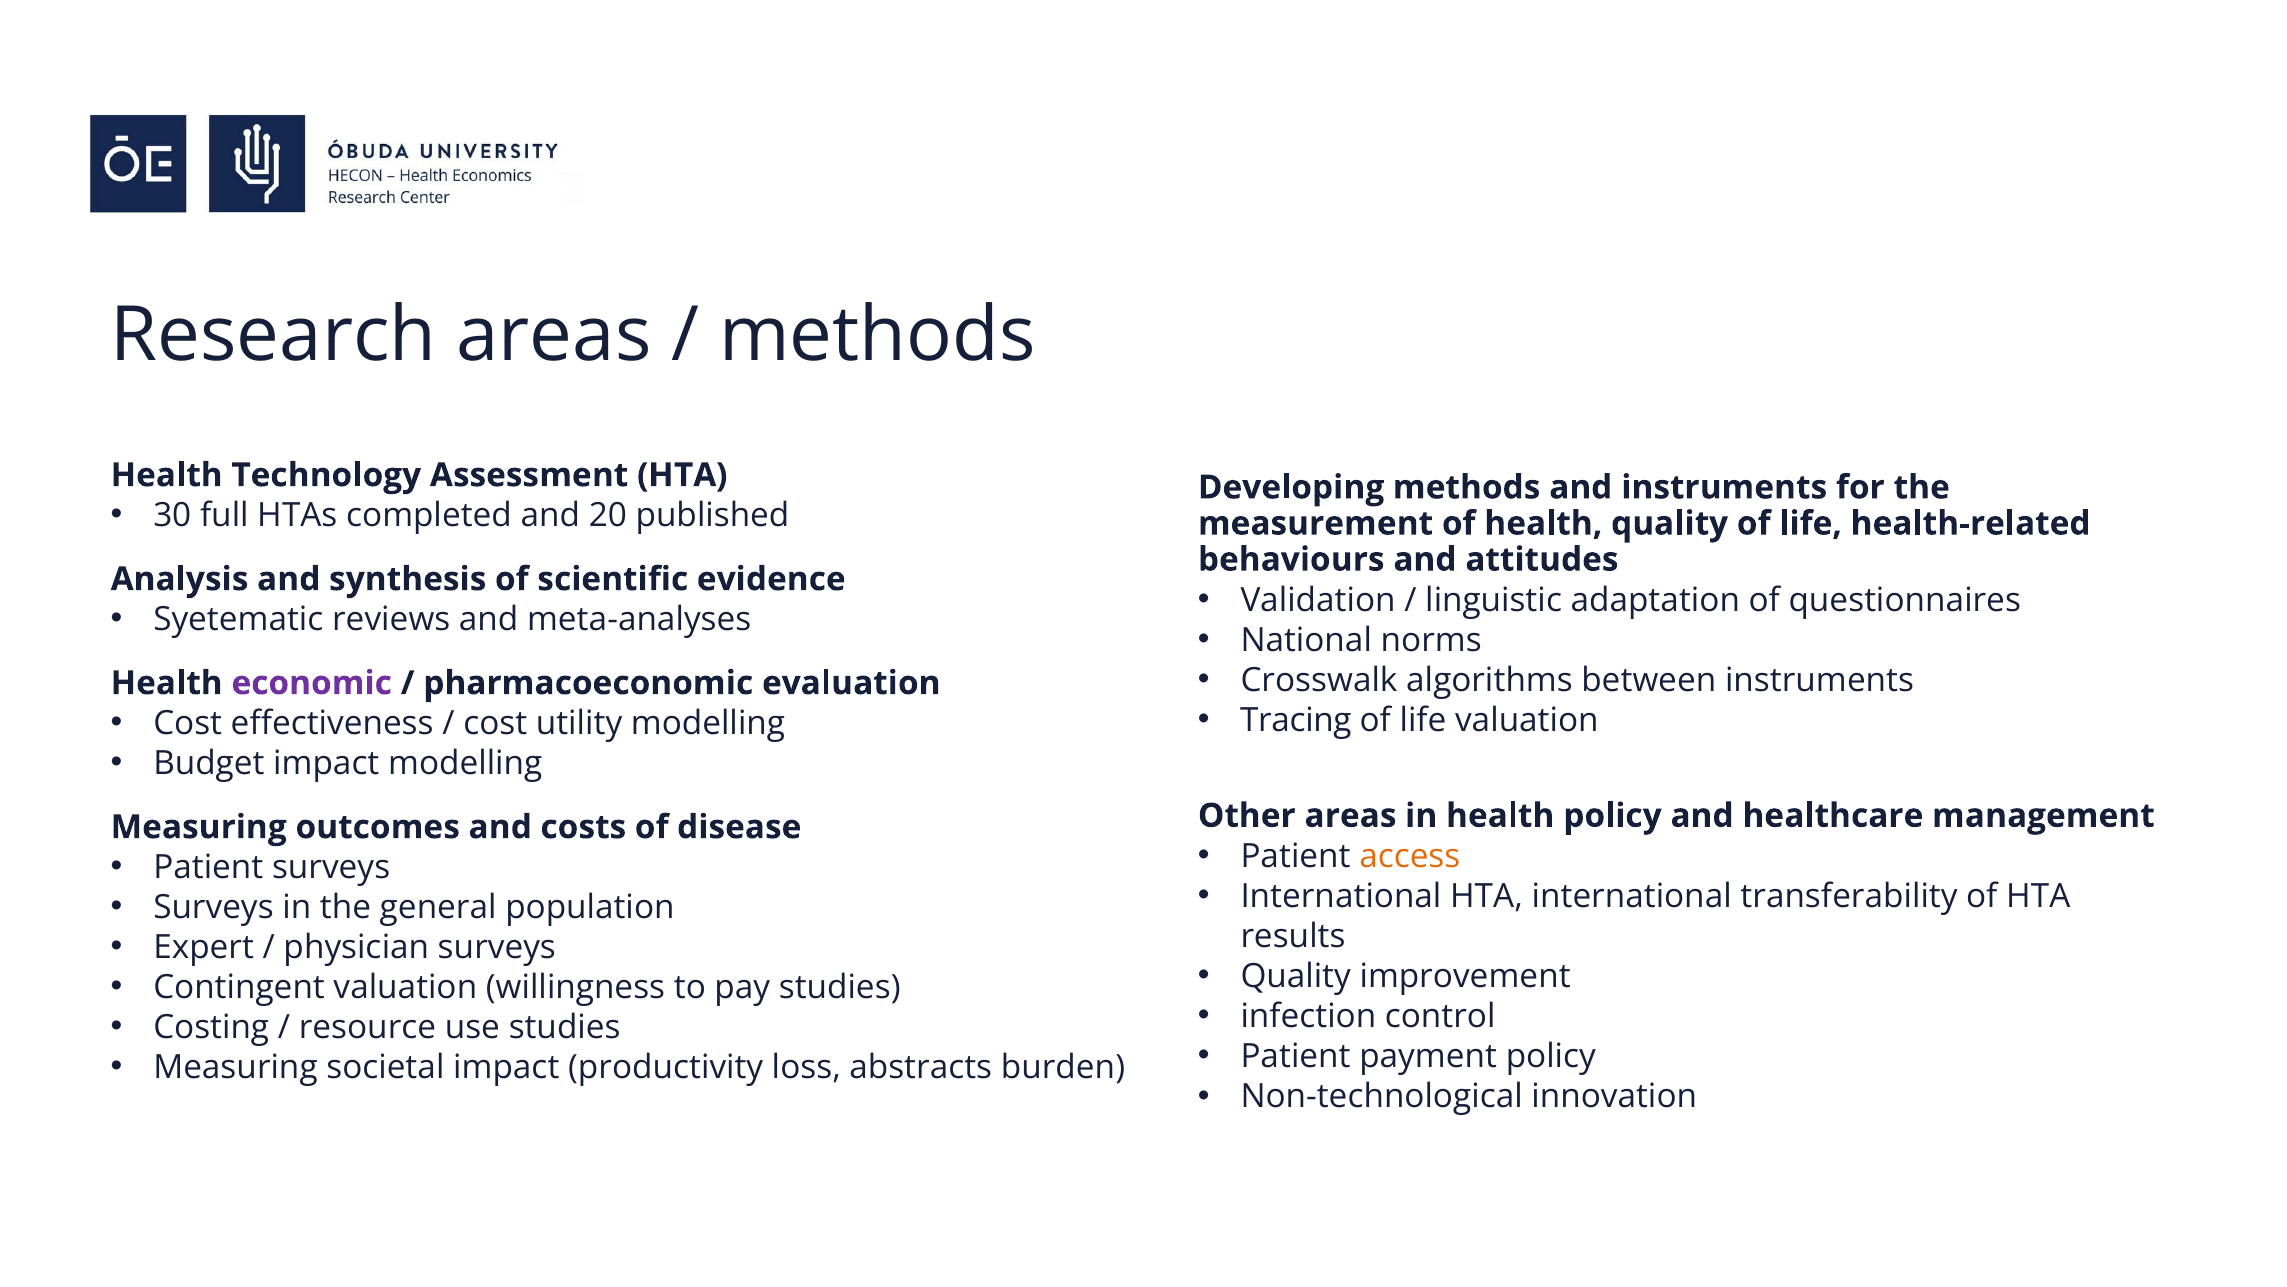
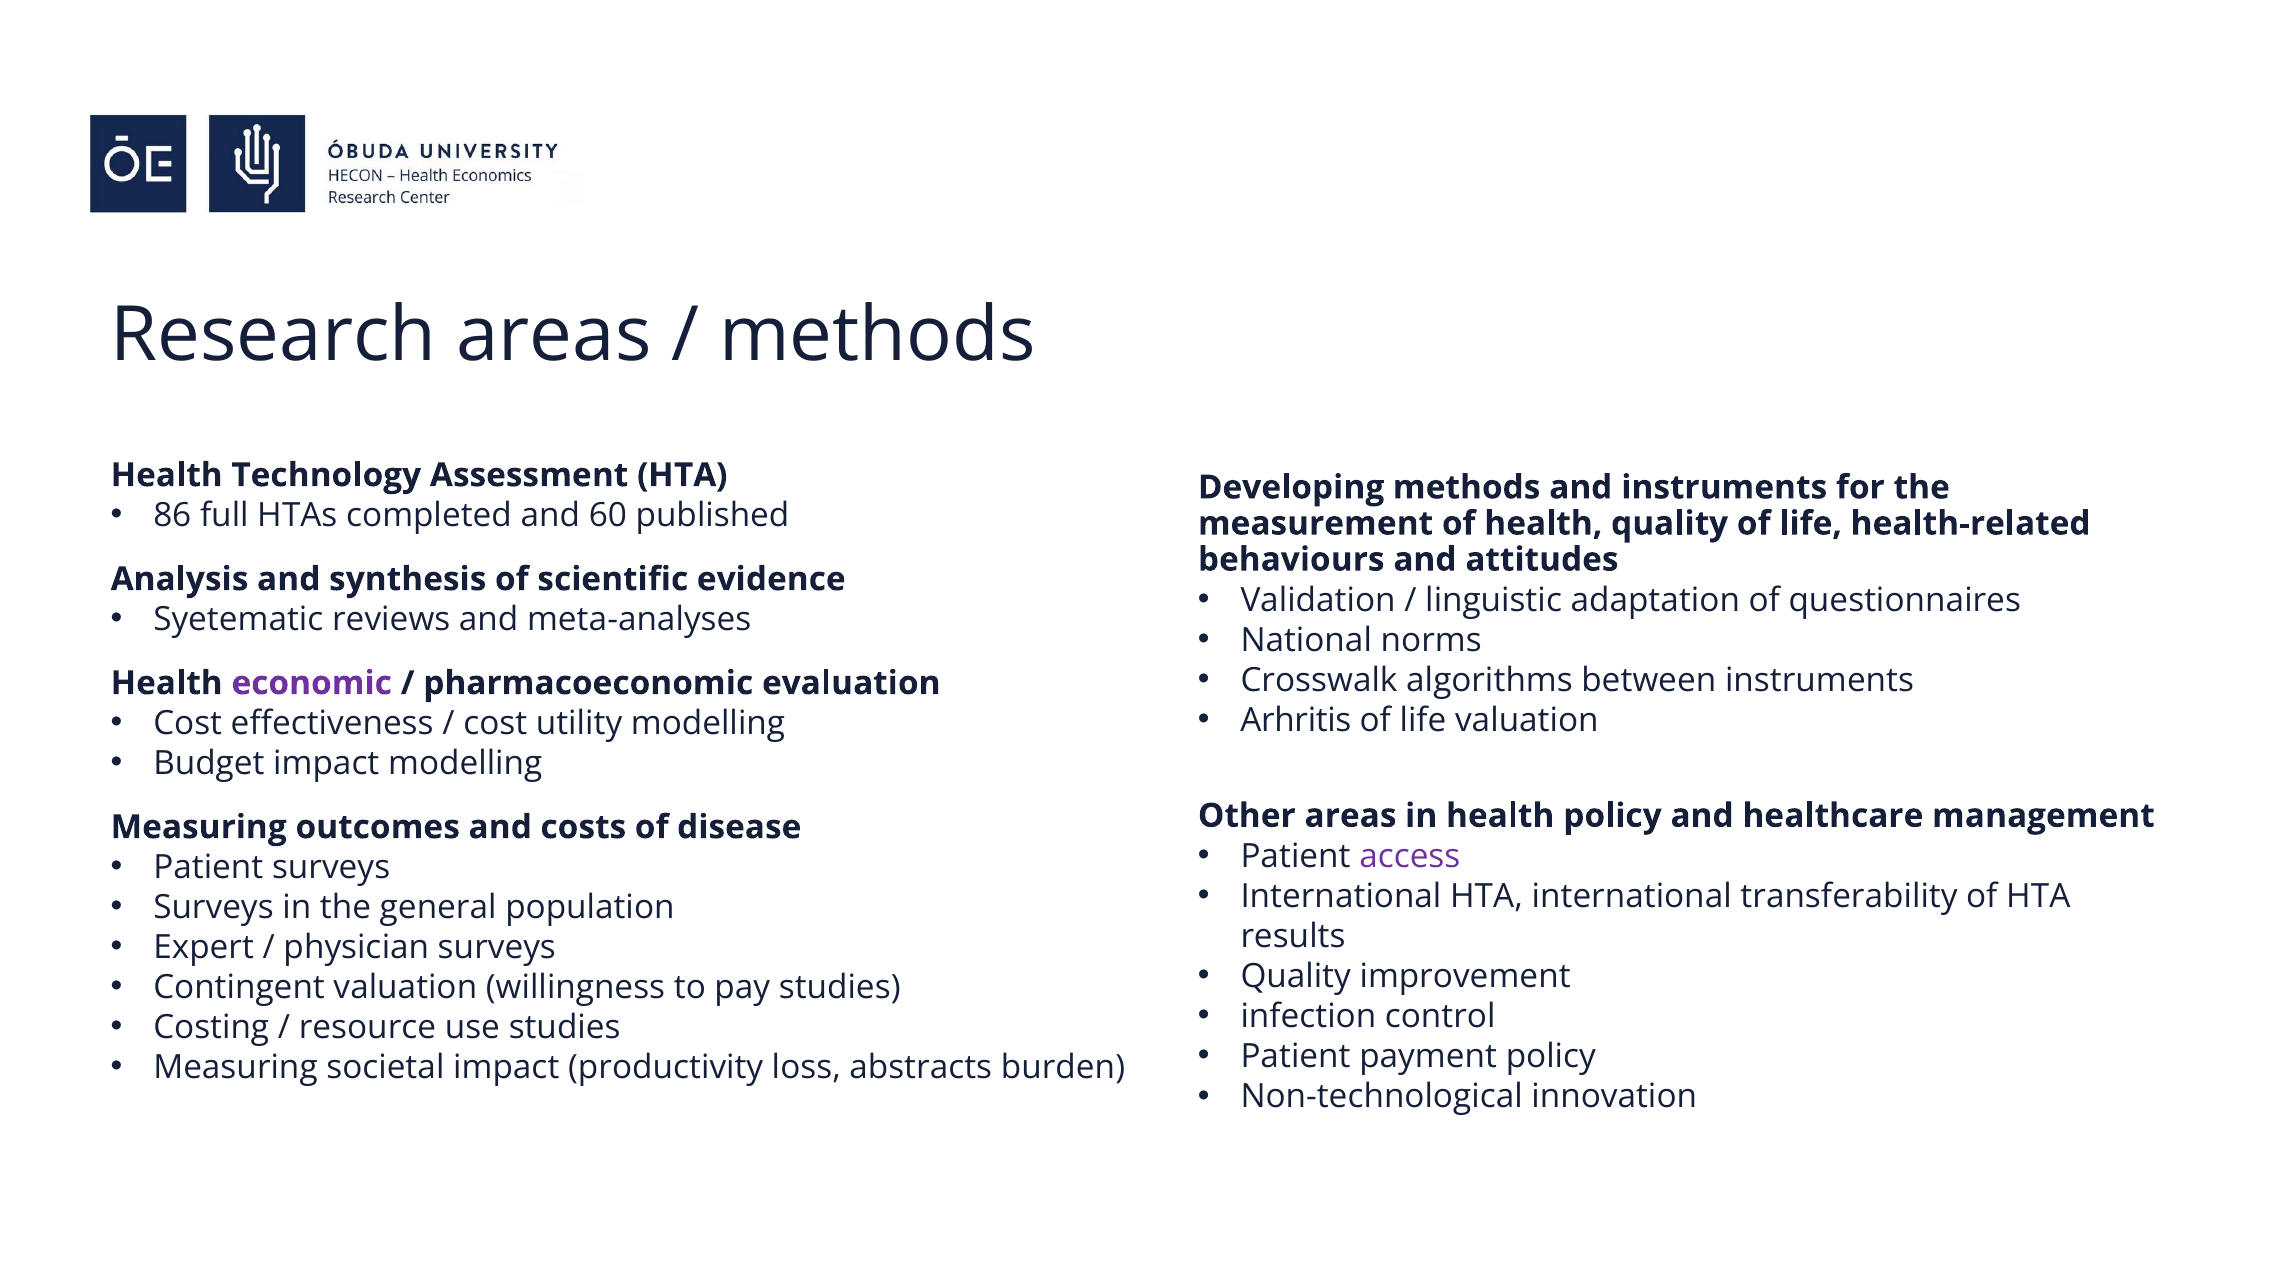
30: 30 -> 86 (172, 515)
20: 20 -> 60 (608, 515)
Tracing: Tracing -> Arhritis (1296, 720)
access colour: orange -> purple (1410, 856)
